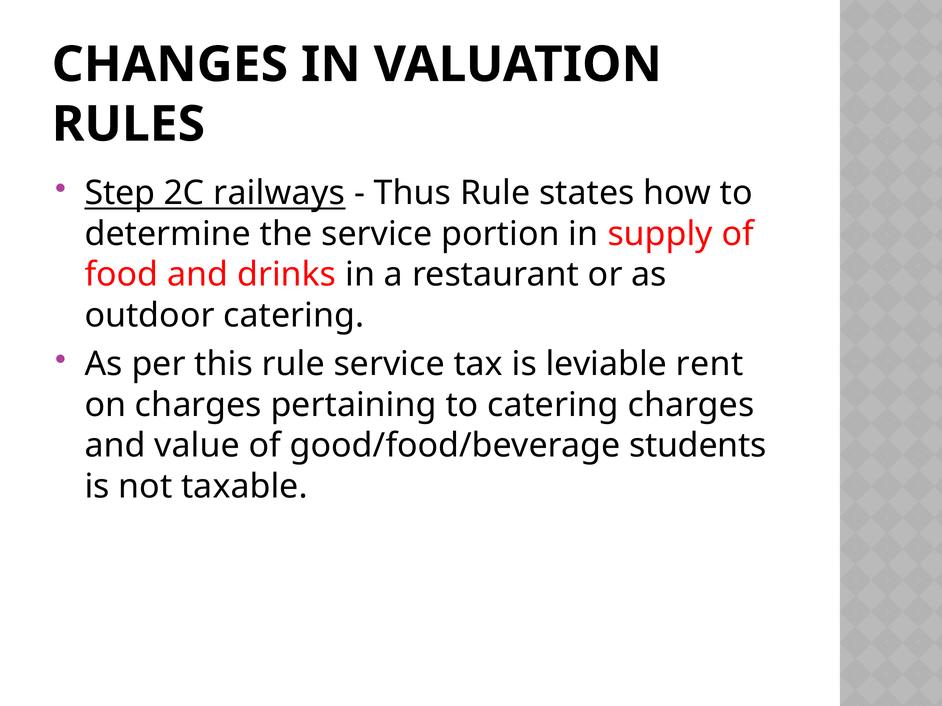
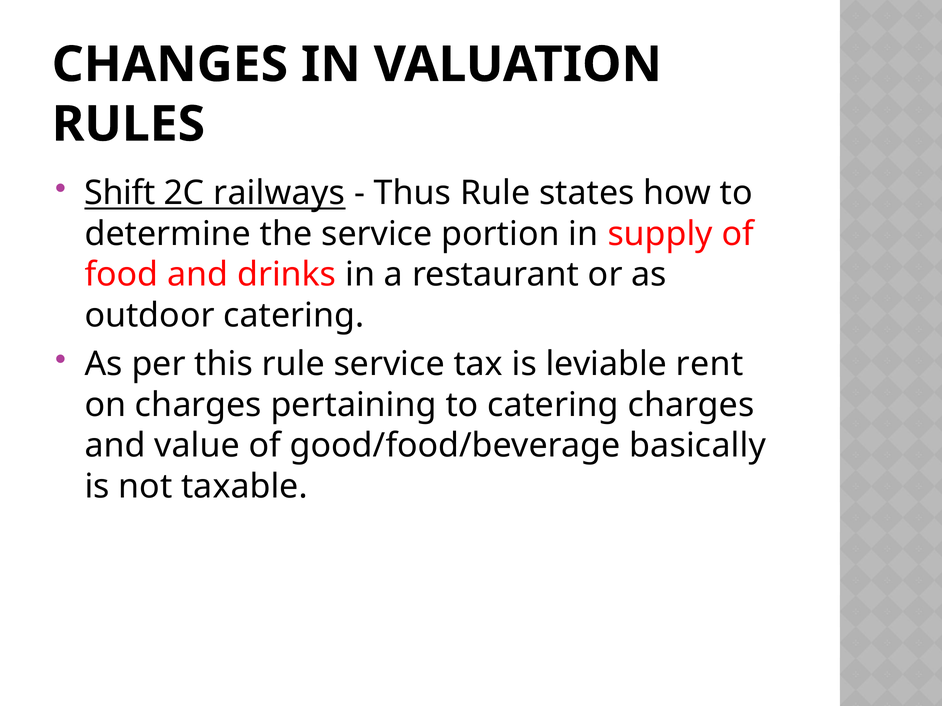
Step: Step -> Shift (120, 193)
students: students -> basically (698, 446)
